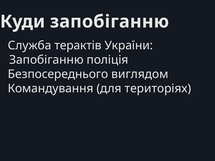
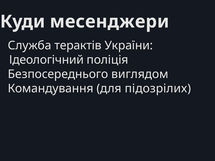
Куди запобіганню: запобіганню -> месенджери (109, 22)
Запобіганню: Запобіганню -> Ідеологічний (46, 60)
територіях: територіях -> підозрілих (158, 89)
